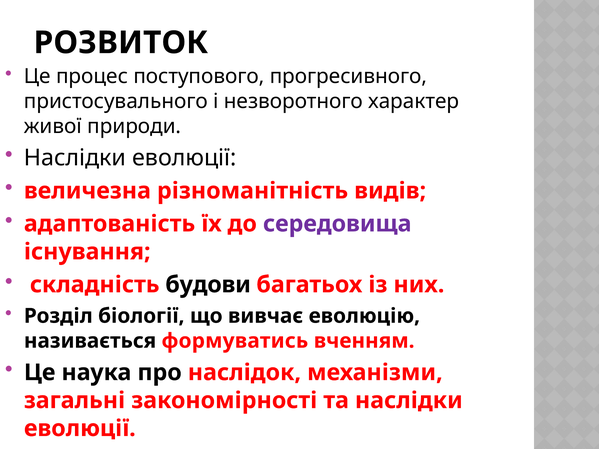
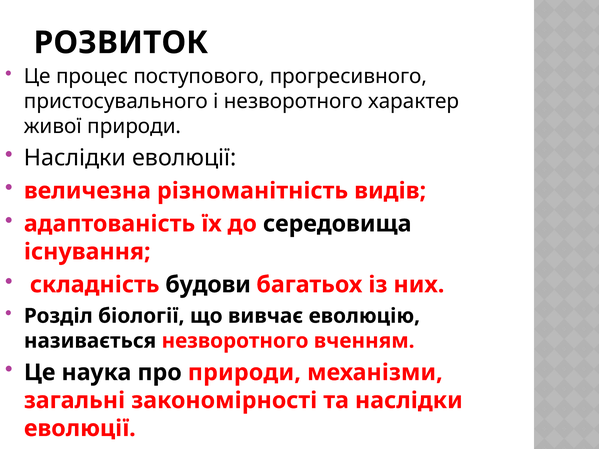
середовища colour: purple -> black (337, 224)
називається формуватись: формуватись -> незворотного (235, 341)
про наслідок: наслідок -> природи (244, 373)
